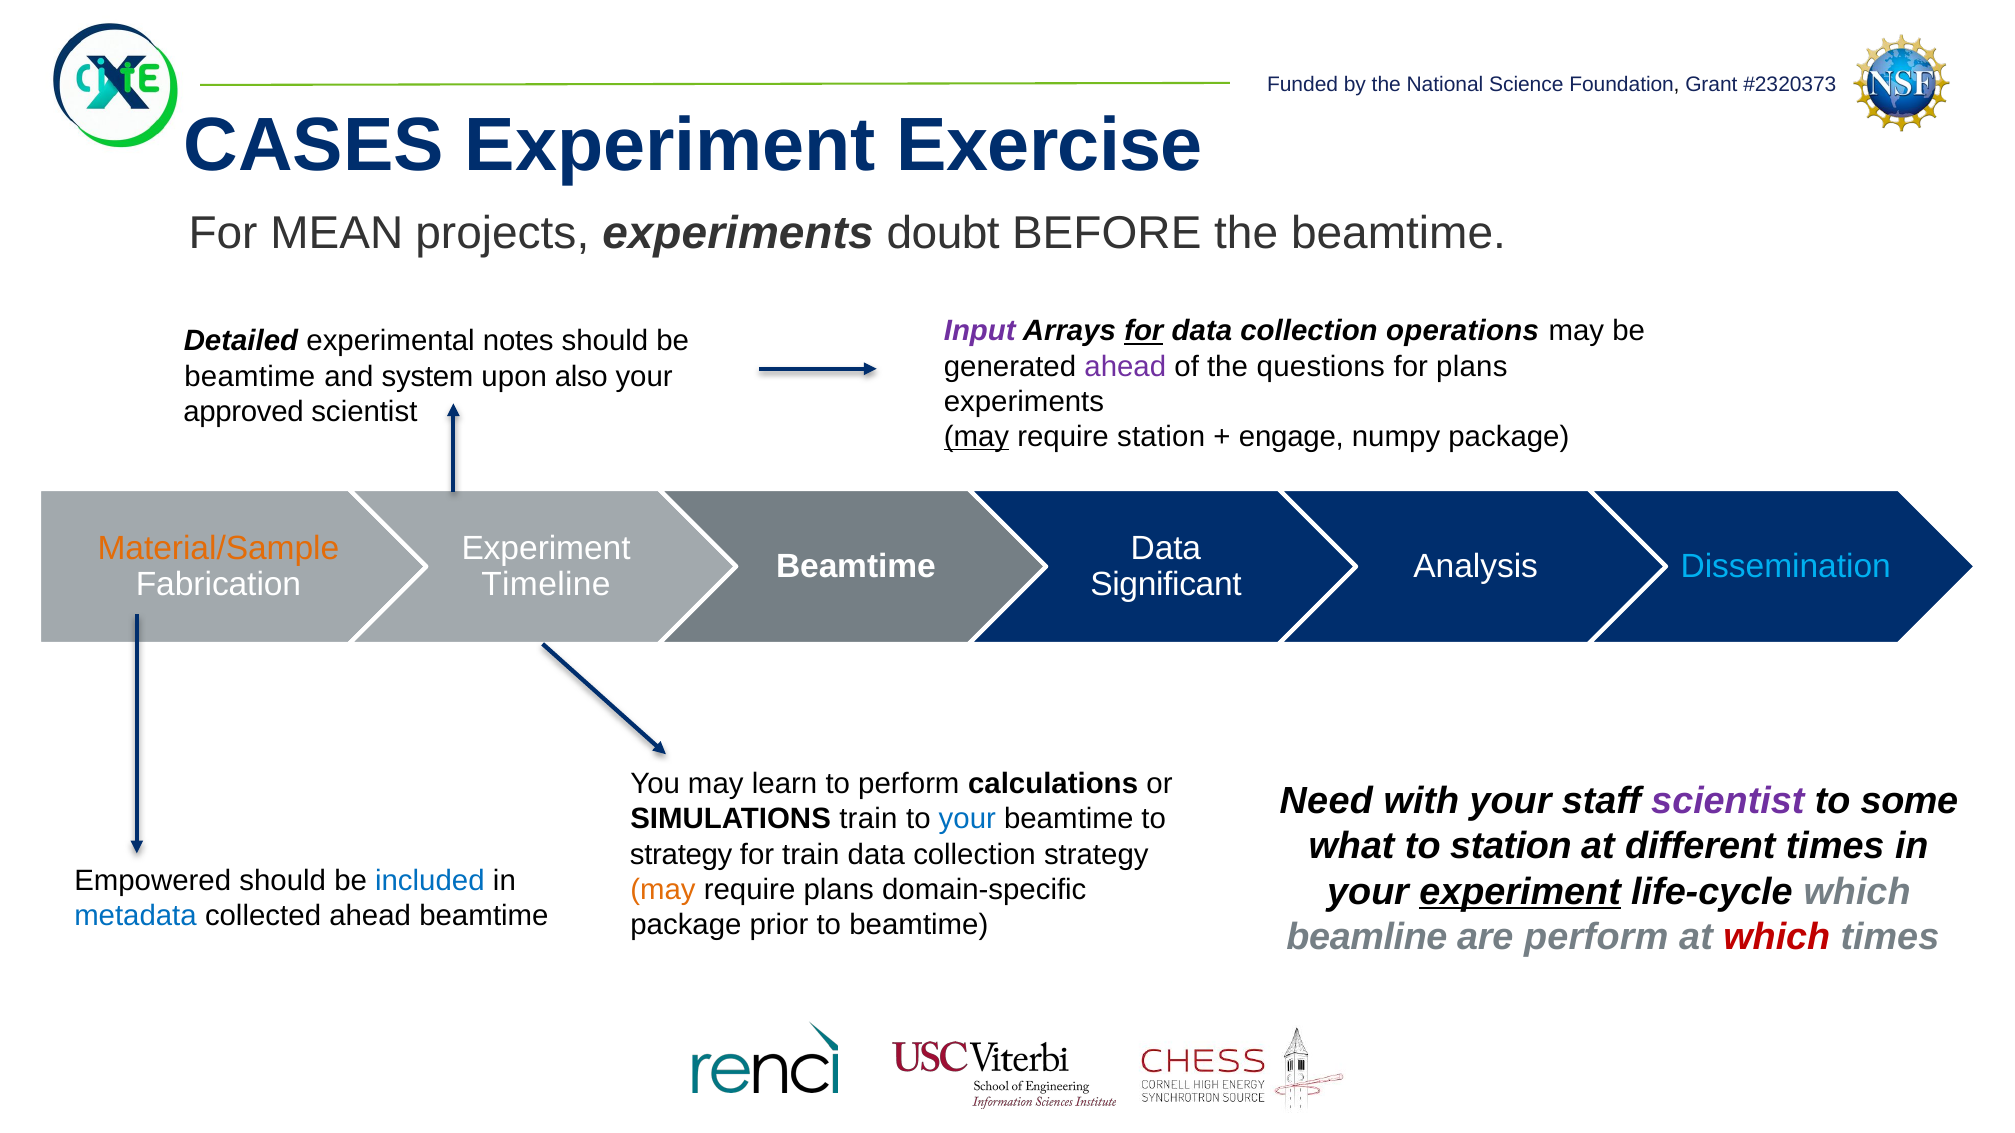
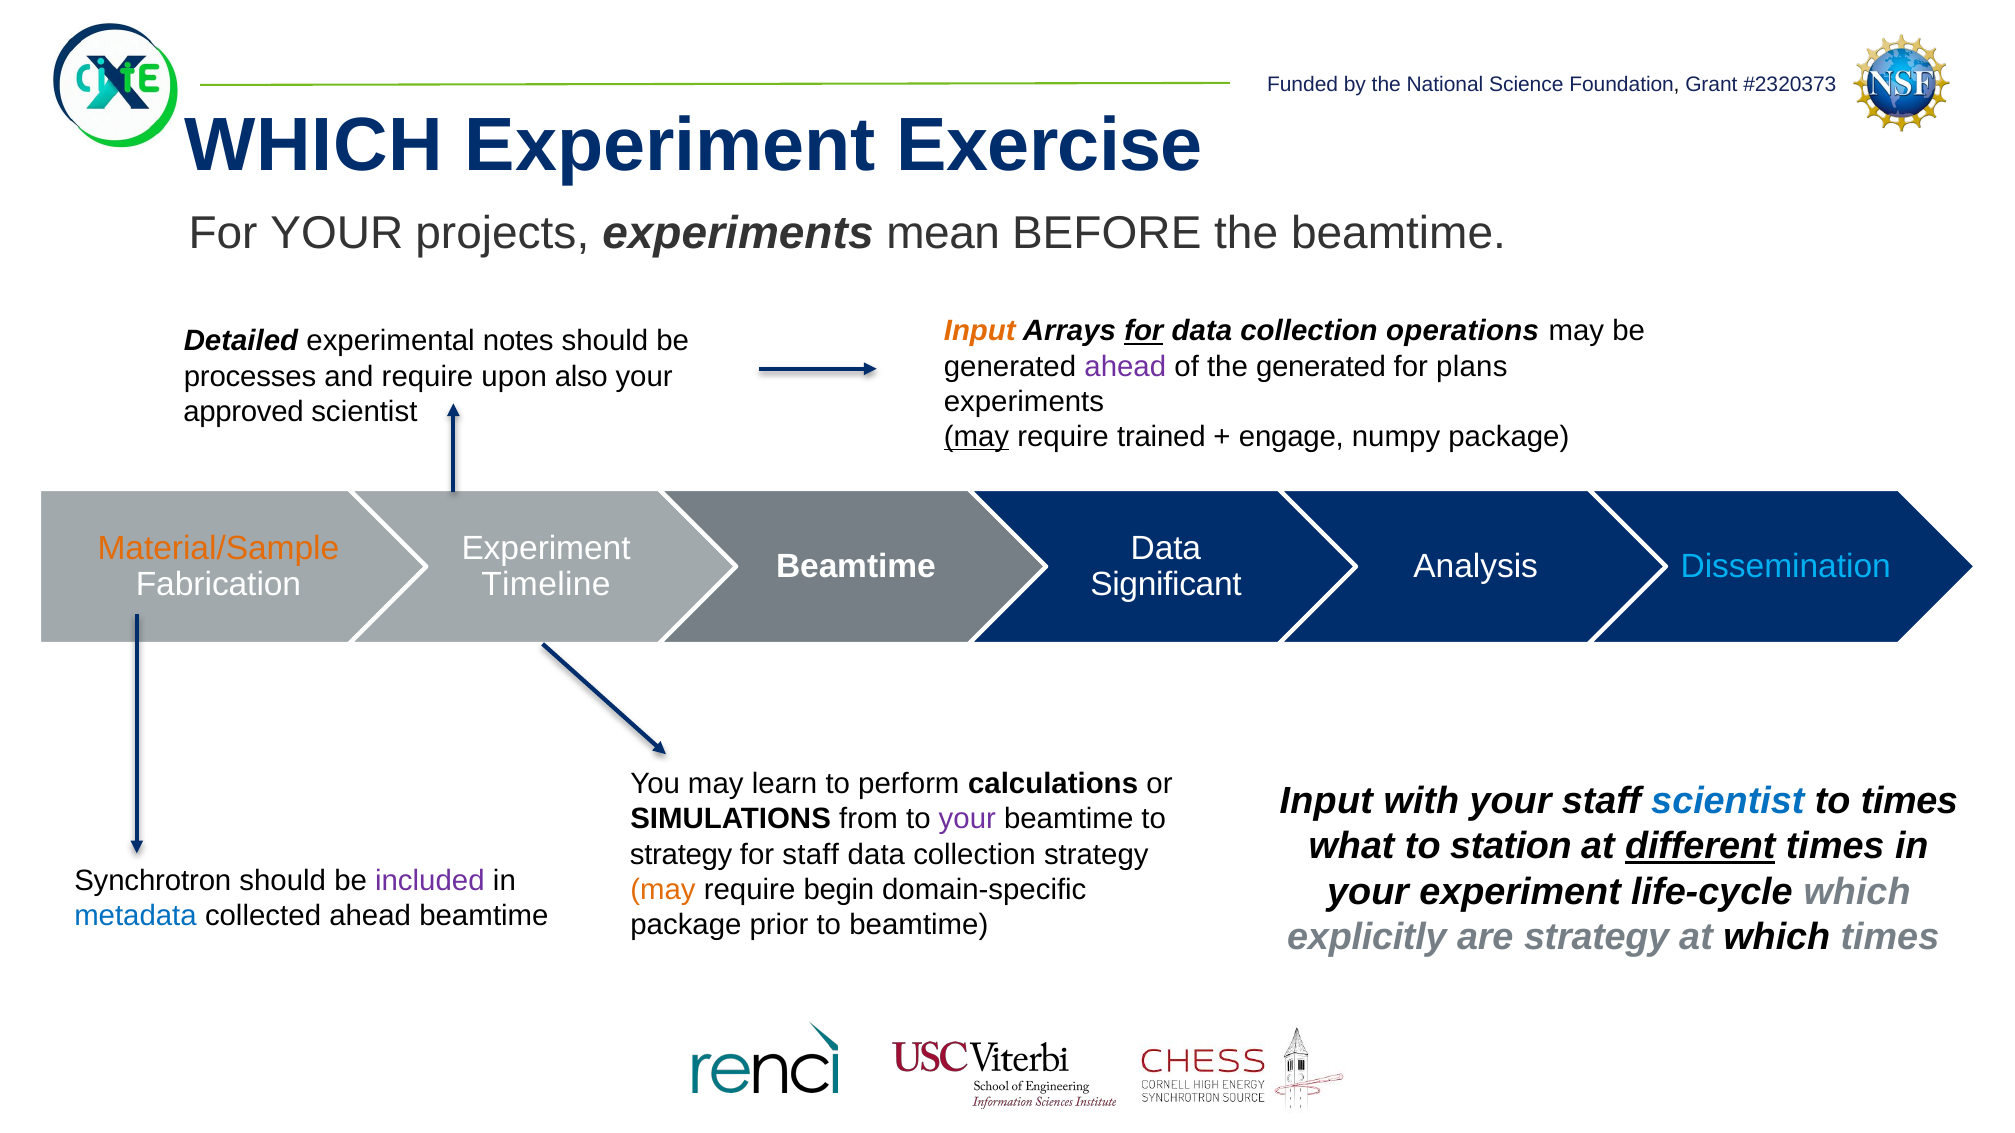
CASES: CASES -> WHICH (313, 146)
For MEAN: MEAN -> YOUR (337, 233)
doubt: doubt -> mean (943, 233)
Input colour: purple -> orange (980, 331)
the questions: questions -> generated (1321, 366)
beamtime: beamtime -> processes (250, 377)
and system: system -> require (427, 377)
require station: station -> trained (1161, 437)
Need: Need -> Input (1326, 801)
scientist colour: purple -> blue (1728, 801)
to some: some -> times (1909, 801)
SIMULATIONS train: train -> from (869, 820)
your colour: blue -> purple (967, 820)
different underline: none -> present (1700, 847)
for train: train -> staff (811, 855)
Empowered: Empowered -> Synchrotron (153, 881)
included colour: blue -> purple (430, 881)
experiment underline: present -> none (1520, 892)
require plans: plans -> begin (839, 890)
beamline: beamline -> explicitly (1367, 937)
are perform: perform -> strategy (1597, 937)
which colour: red -> black (1777, 937)
